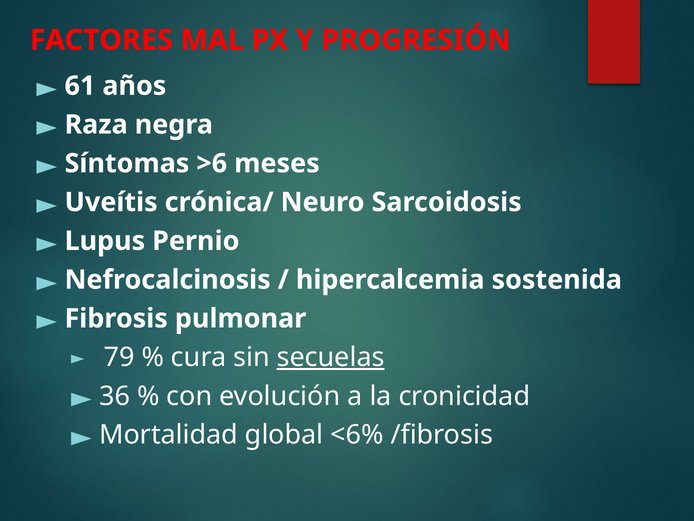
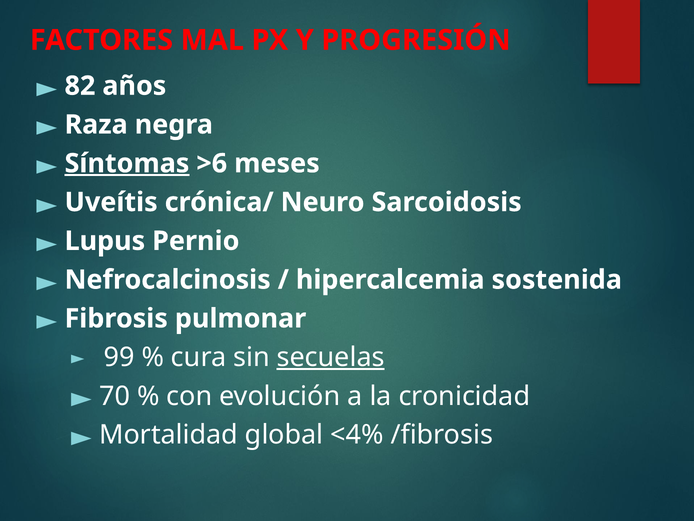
61: 61 -> 82 (80, 86)
Síntomas underline: none -> present (127, 163)
79: 79 -> 99 (119, 357)
36: 36 -> 70 (115, 396)
<6%: <6% -> <4% (357, 434)
